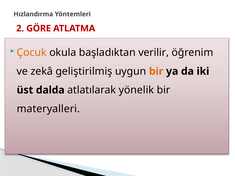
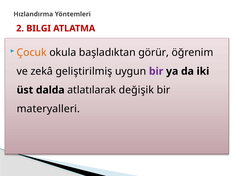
GÖRE: GÖRE -> BILGI (39, 28)
verilir: verilir -> görür (154, 53)
bir colour: orange -> purple (156, 71)
yönelik: yönelik -> değişik (136, 90)
